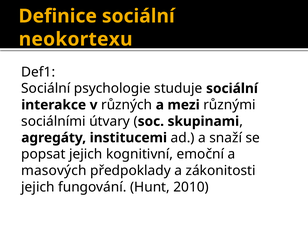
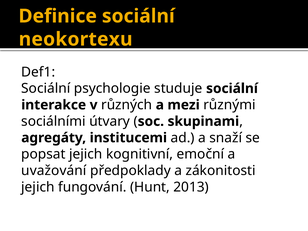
masových: masových -> uvažování (54, 171)
2010: 2010 -> 2013 (191, 187)
